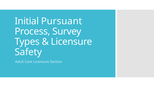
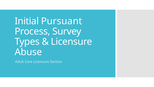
Safety: Safety -> Abuse (28, 52)
